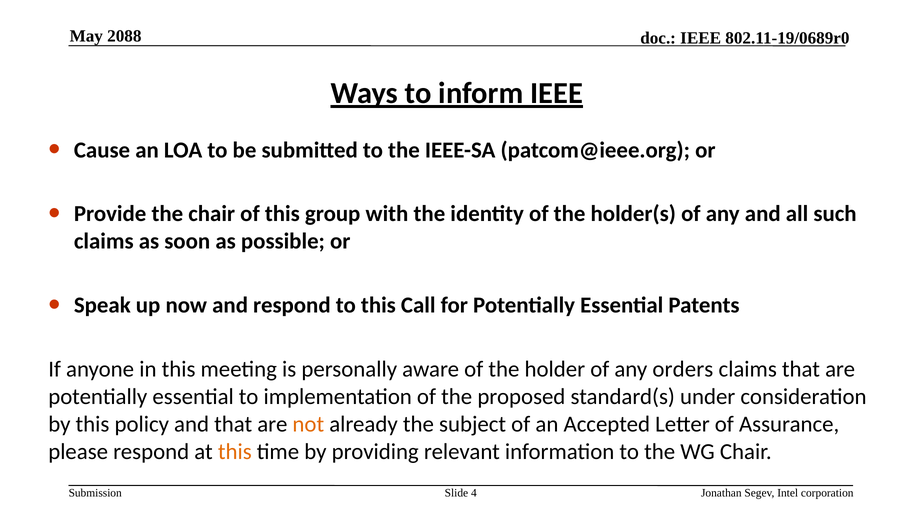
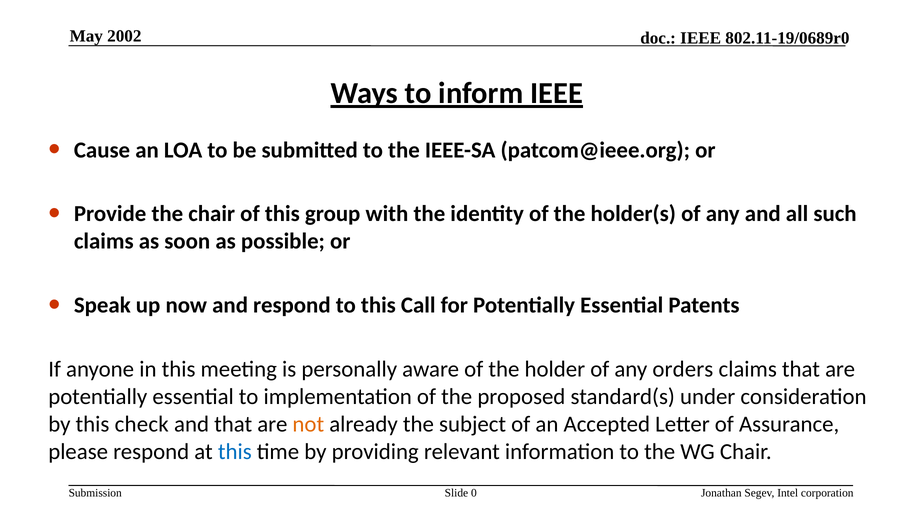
2088: 2088 -> 2002 (124, 36)
policy: policy -> check (142, 424)
this colour: orange -> blue (235, 452)
4: 4 -> 0 (474, 493)
